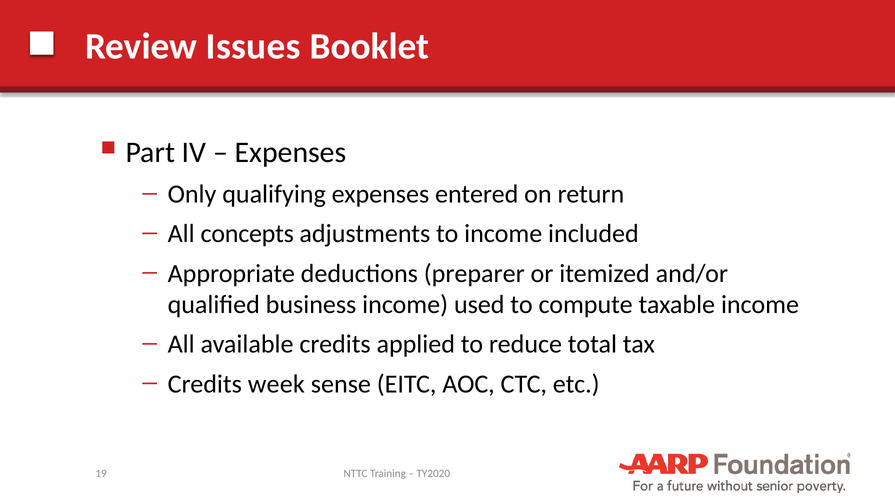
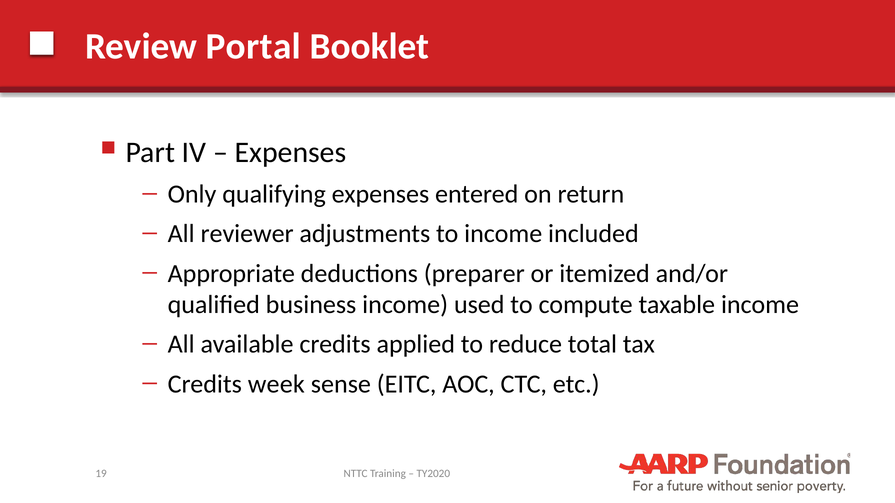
Issues: Issues -> Portal (253, 47)
concepts: concepts -> reviewer (247, 234)
